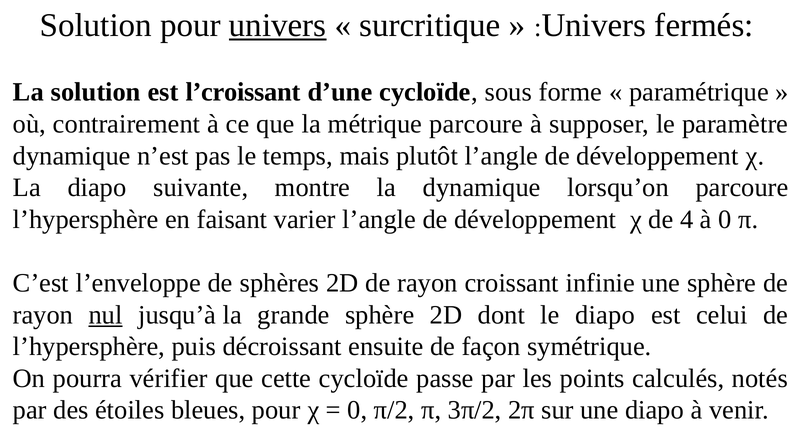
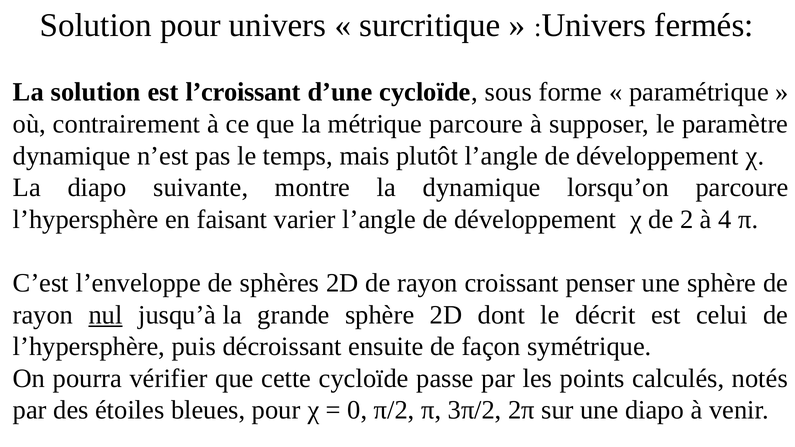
univers underline: present -> none (278, 25)
4: 4 -> 2 (687, 219)
à 0: 0 -> 4 (725, 219)
infinie: infinie -> penser (600, 283)
le diapo: diapo -> décrit (605, 315)
